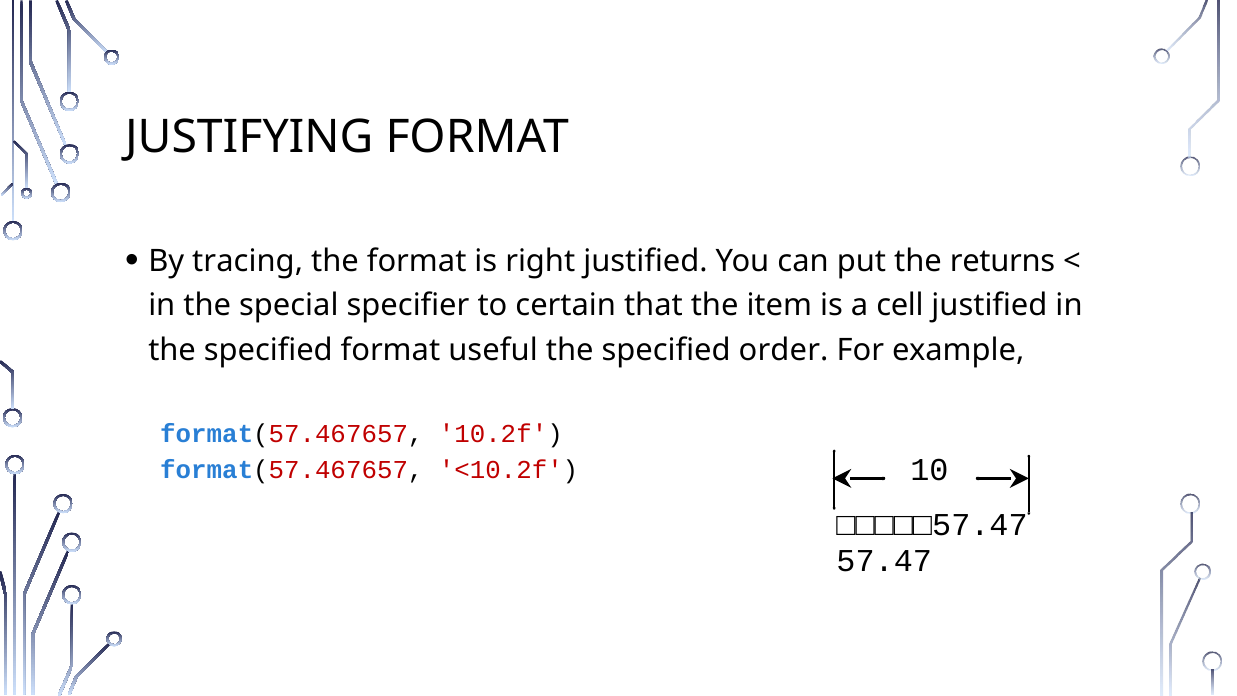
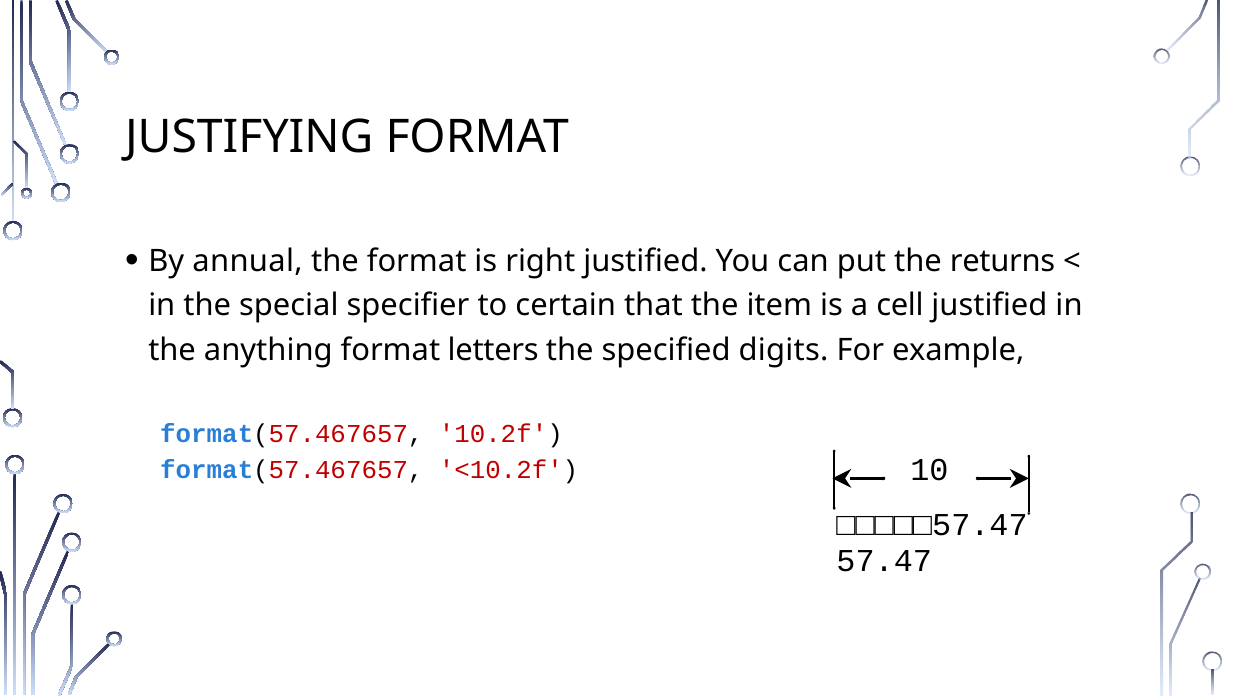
tracing: tracing -> annual (248, 261)
specified: specified -> anything (268, 350)
useful: useful -> letters (493, 350)
order: order -> digits (784, 350)
